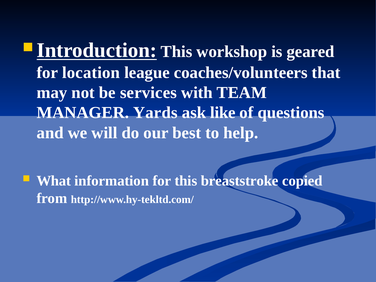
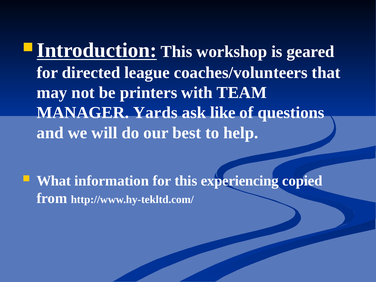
location: location -> directed (91, 73)
services: services -> printers (149, 93)
breaststroke: breaststroke -> experiencing (240, 181)
